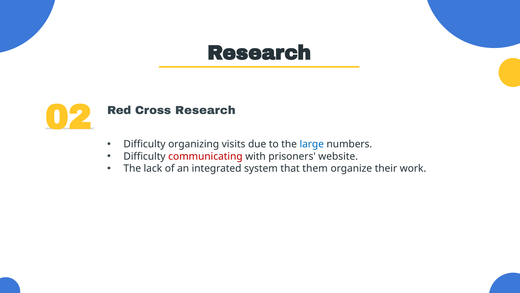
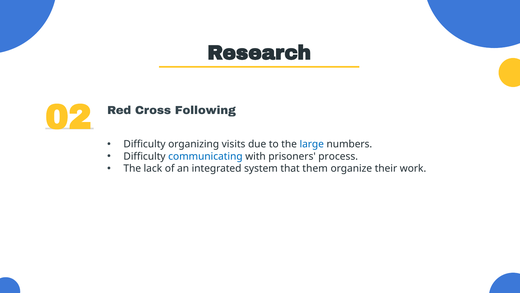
Cross Research: Research -> Following (205, 110)
communicating colour: red -> blue (205, 156)
website: website -> process (338, 156)
